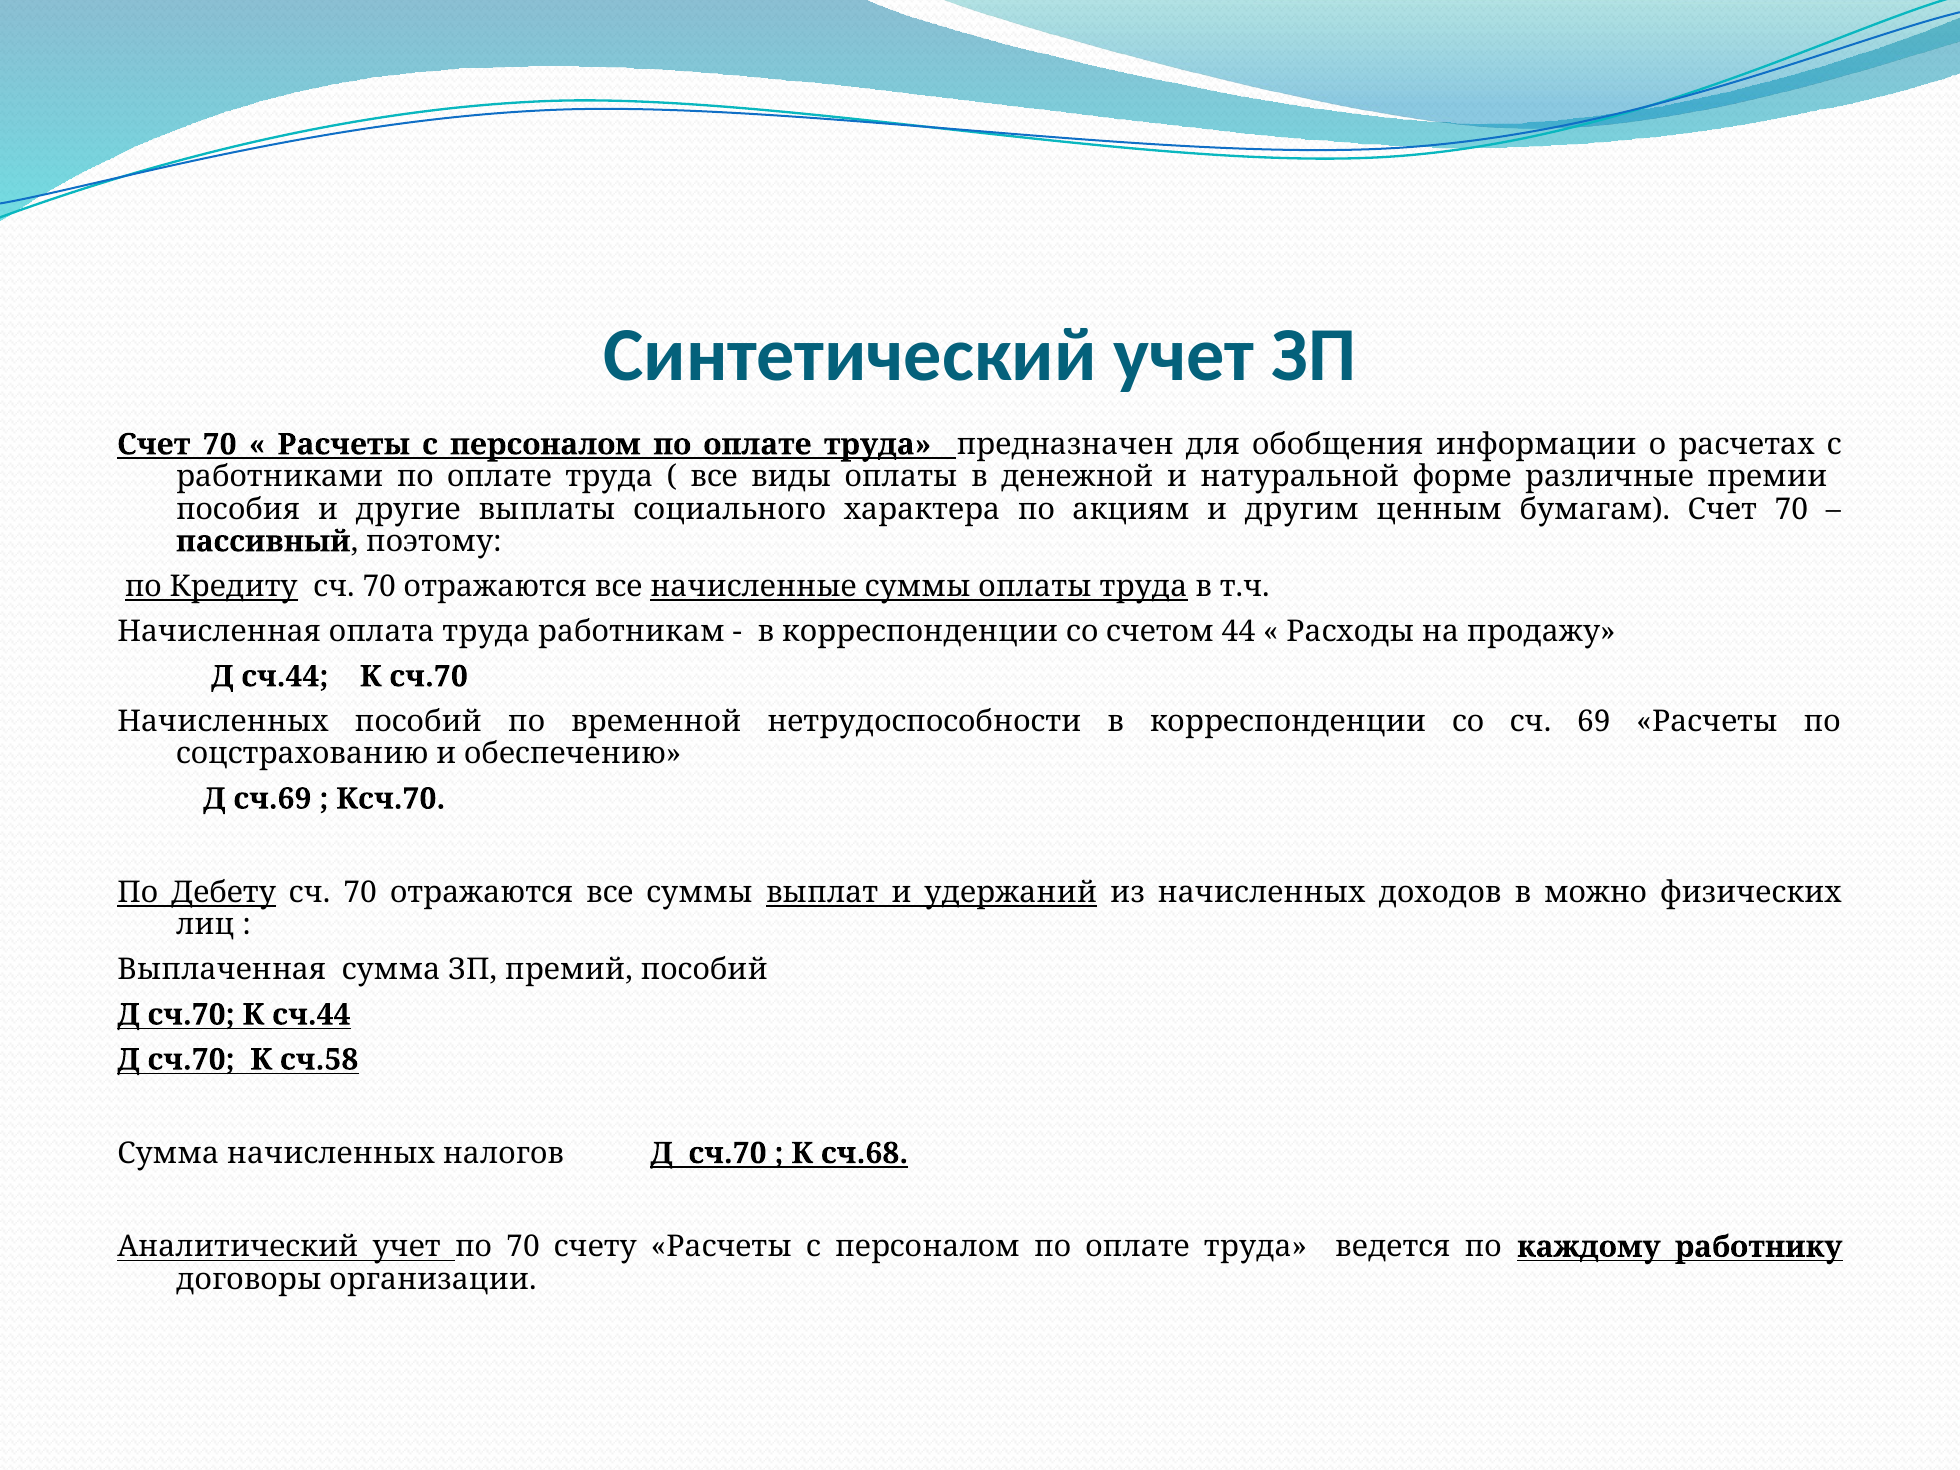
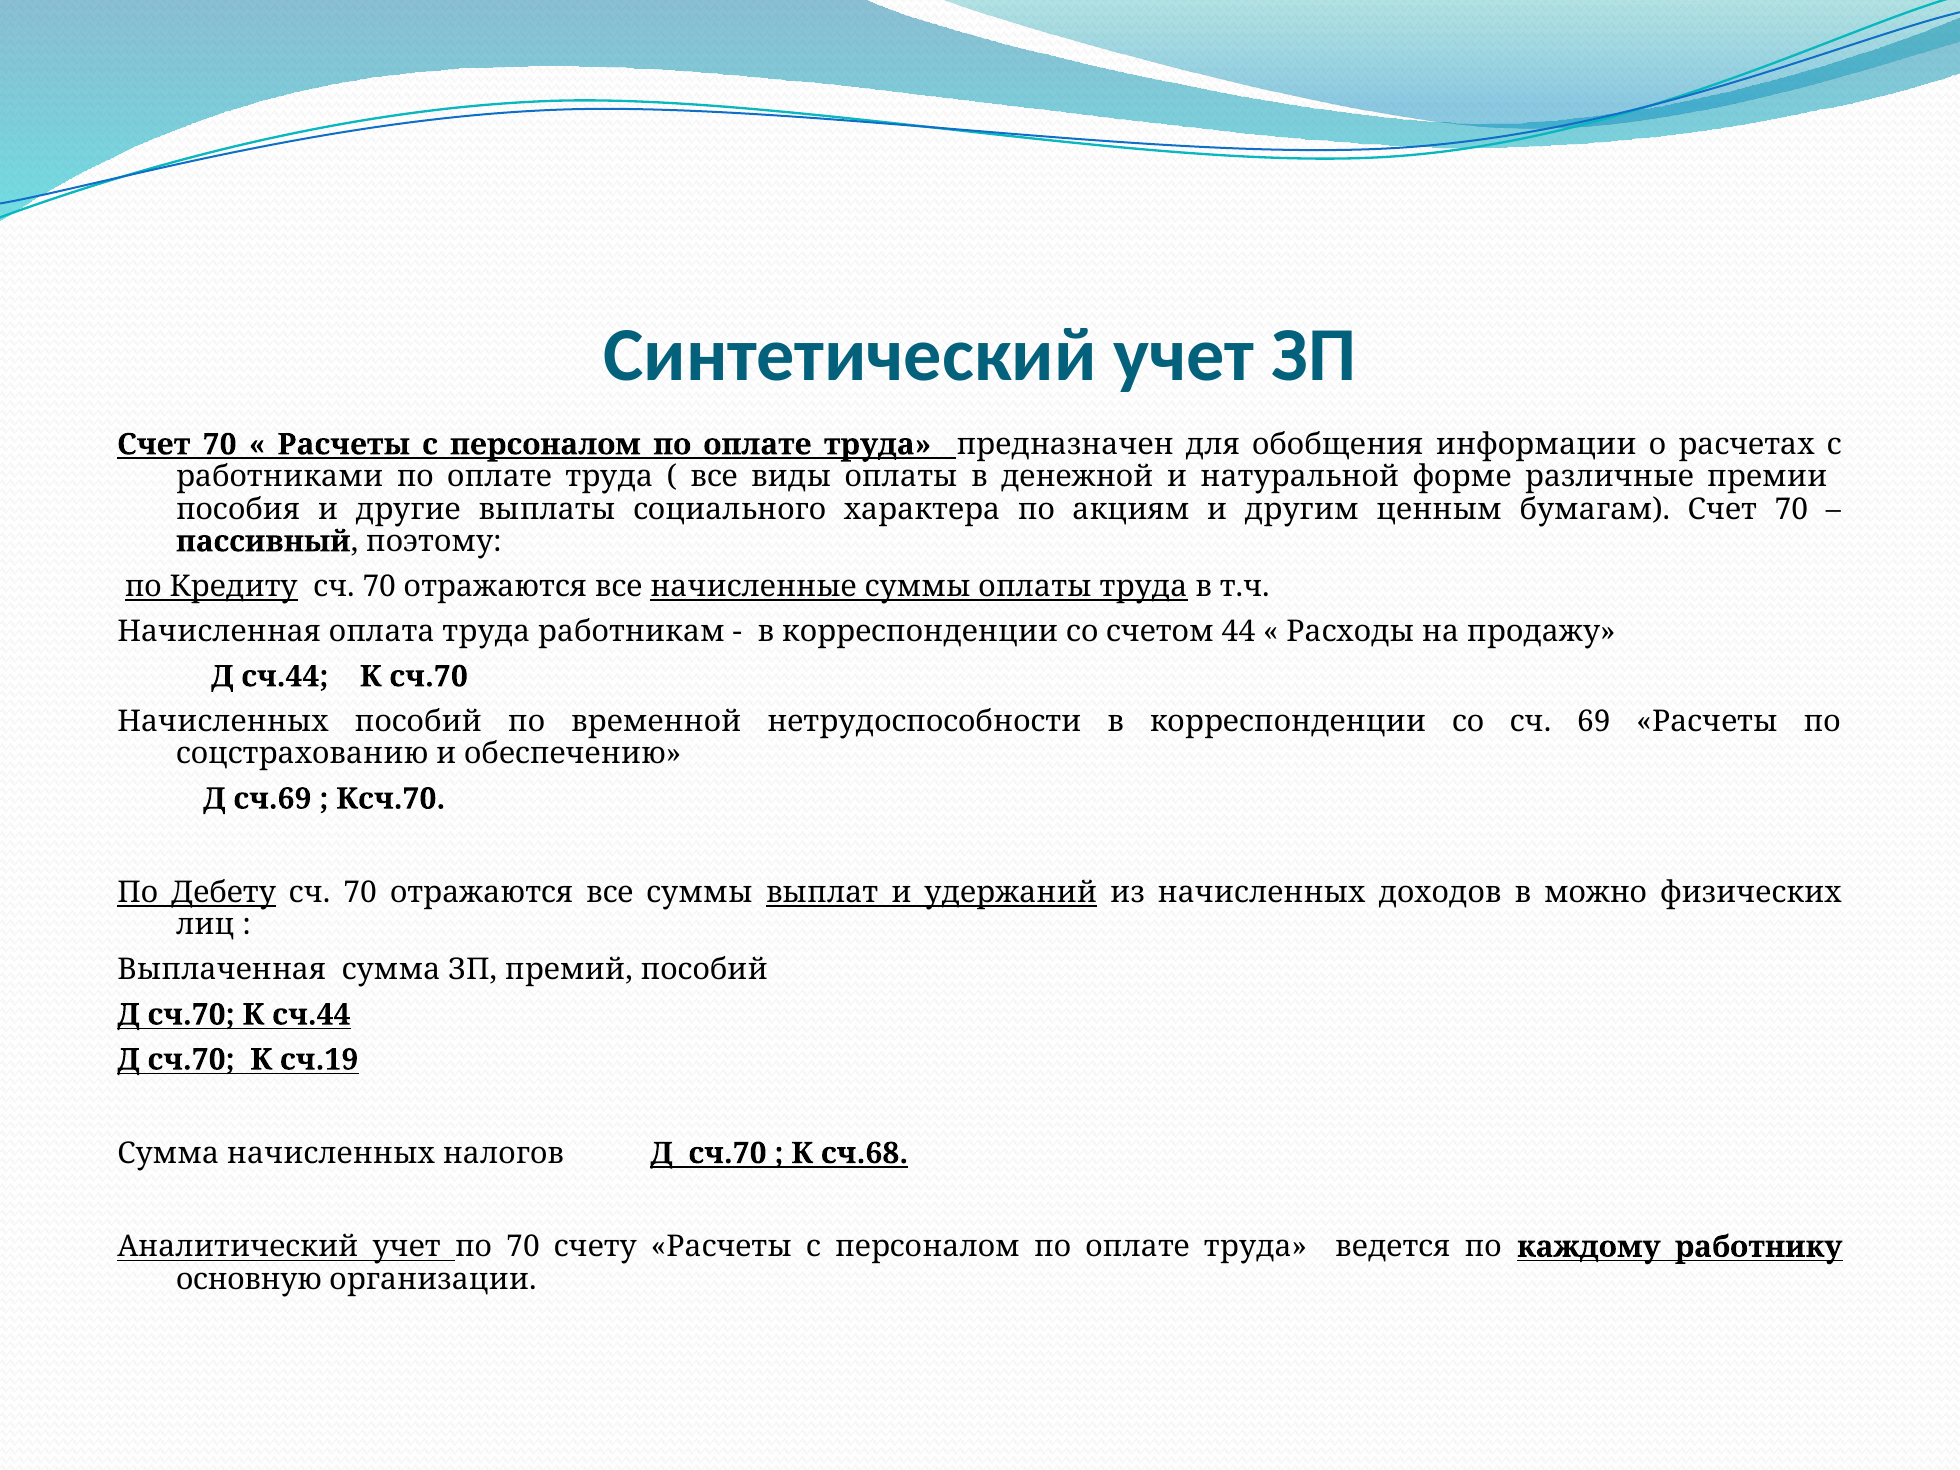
сч.58: сч.58 -> сч.19 (319, 1060)
договоры: договоры -> основную (249, 1279)
